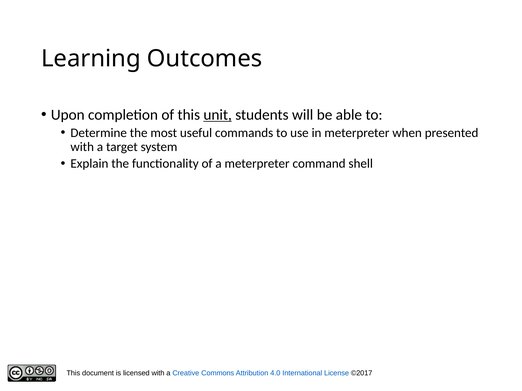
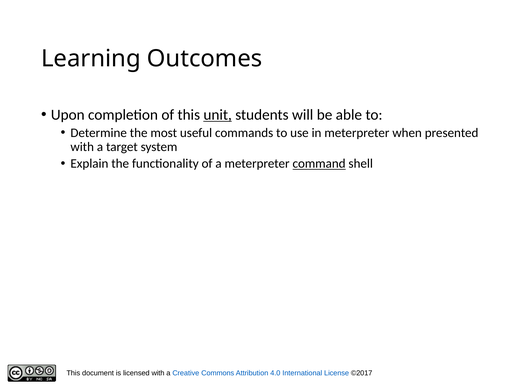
command underline: none -> present (319, 164)
